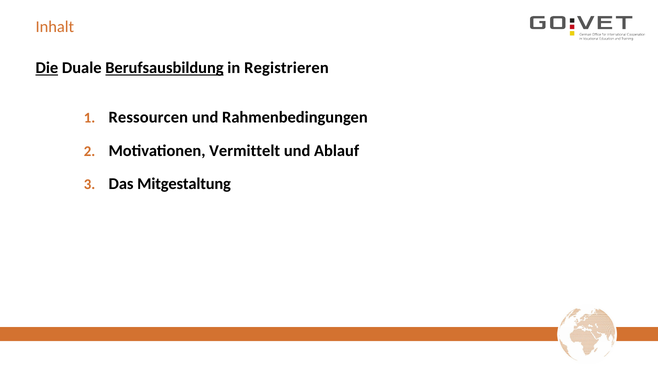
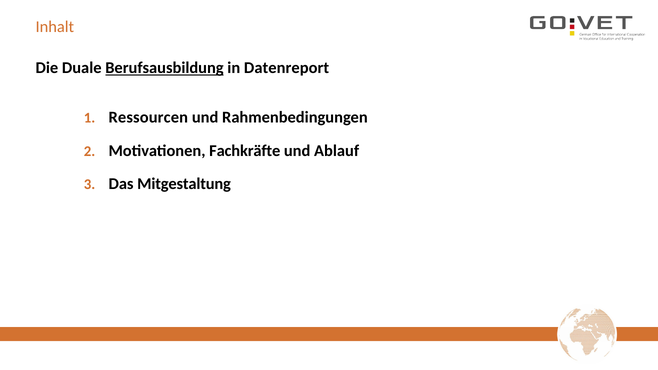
Die underline: present -> none (47, 68)
Registrieren: Registrieren -> Datenreport (287, 68)
Vermittelt: Vermittelt -> Fachkräfte (245, 151)
